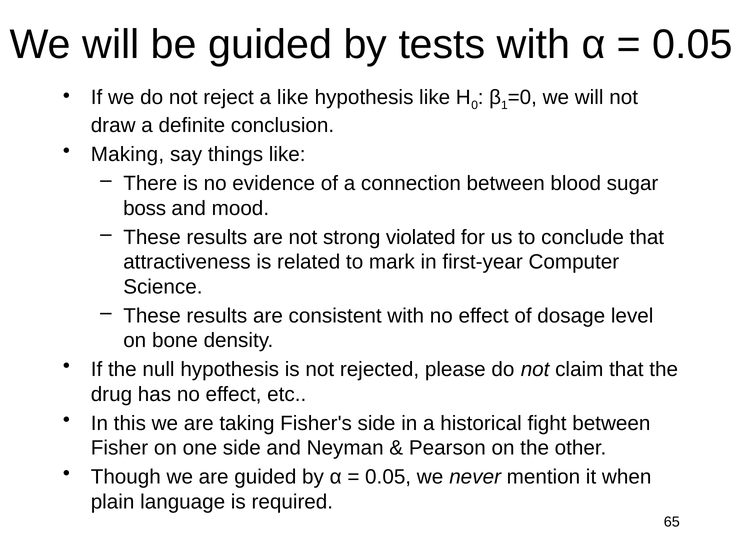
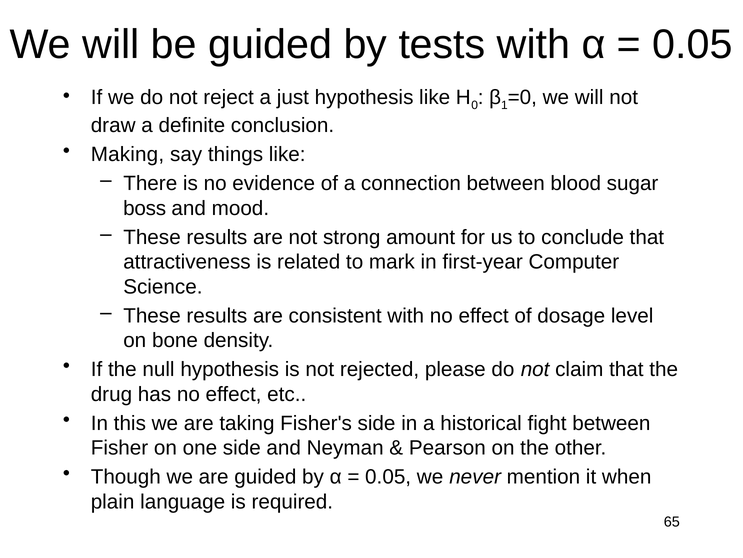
a like: like -> just (293, 97)
violated: violated -> amount (421, 237)
